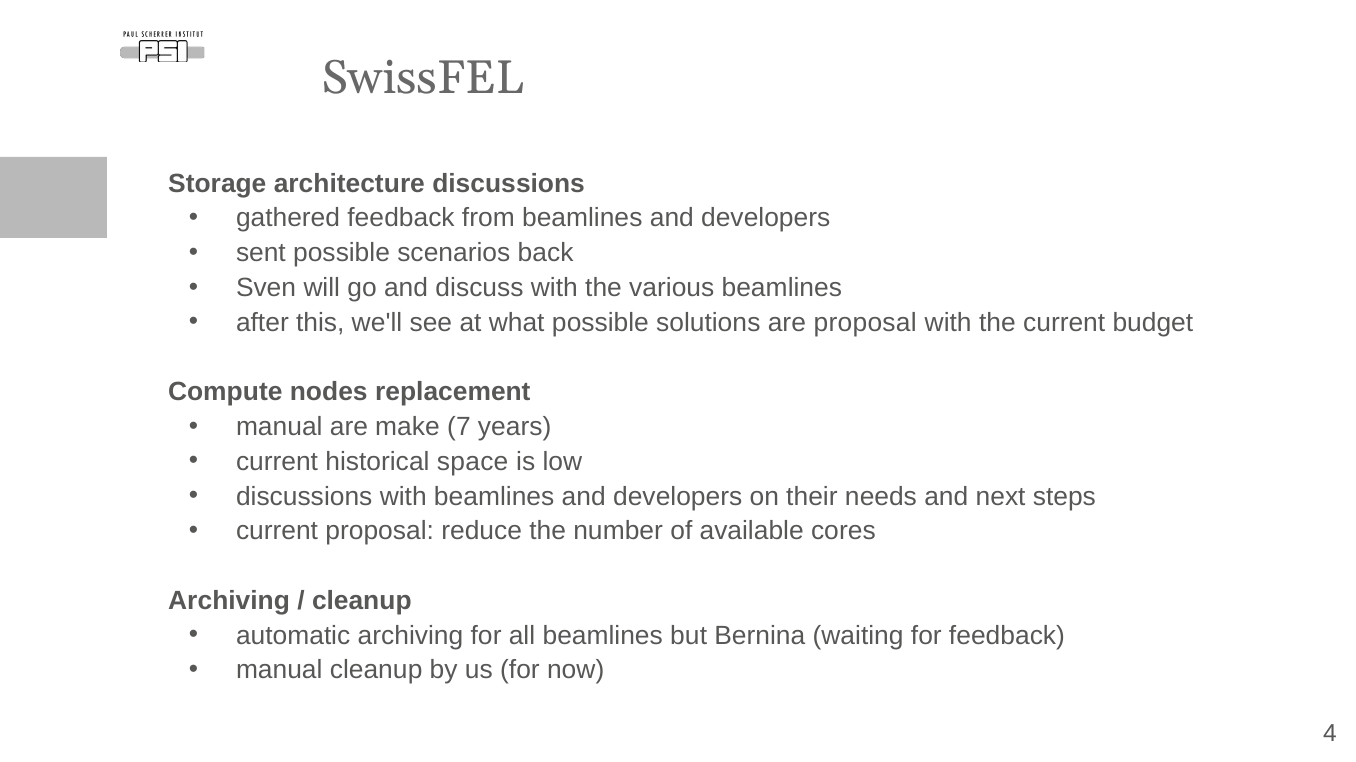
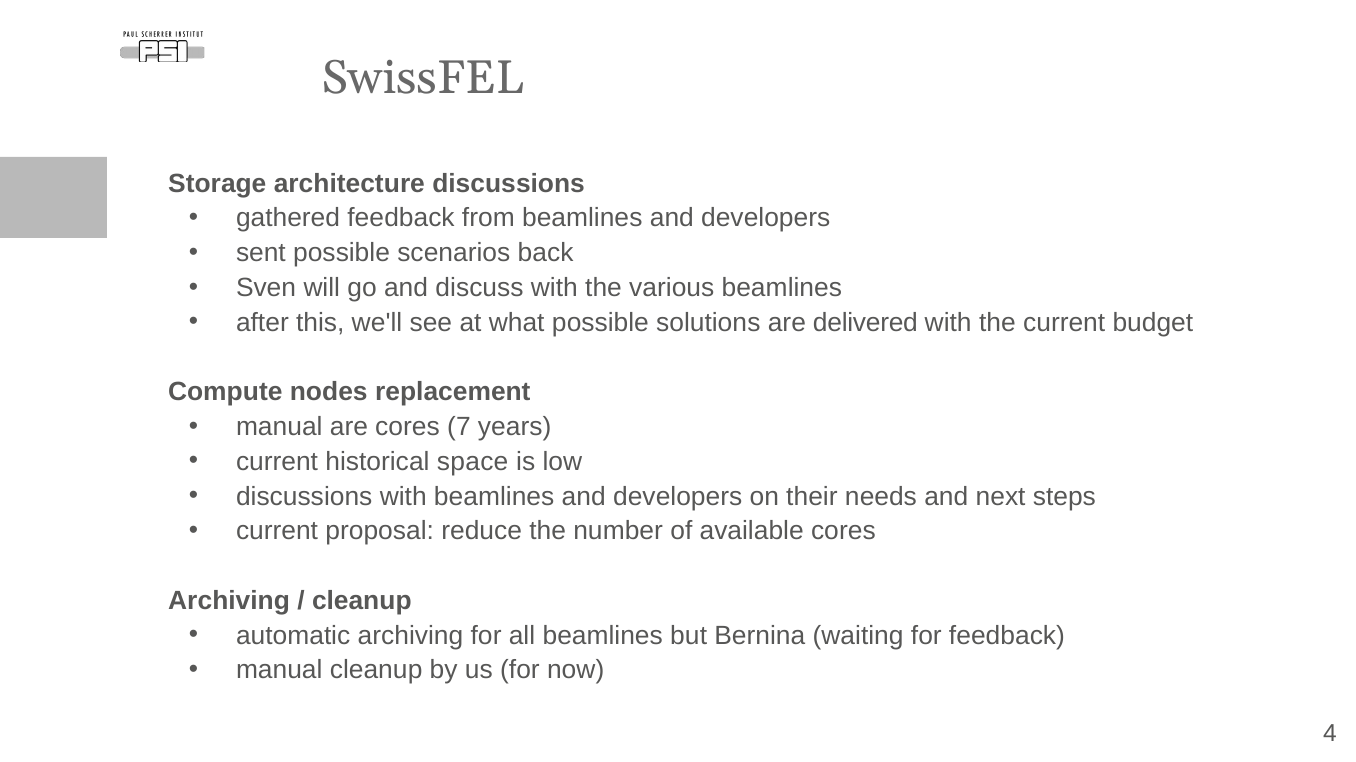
are proposal: proposal -> delivered (865, 323)
are make: make -> cores (408, 427)
